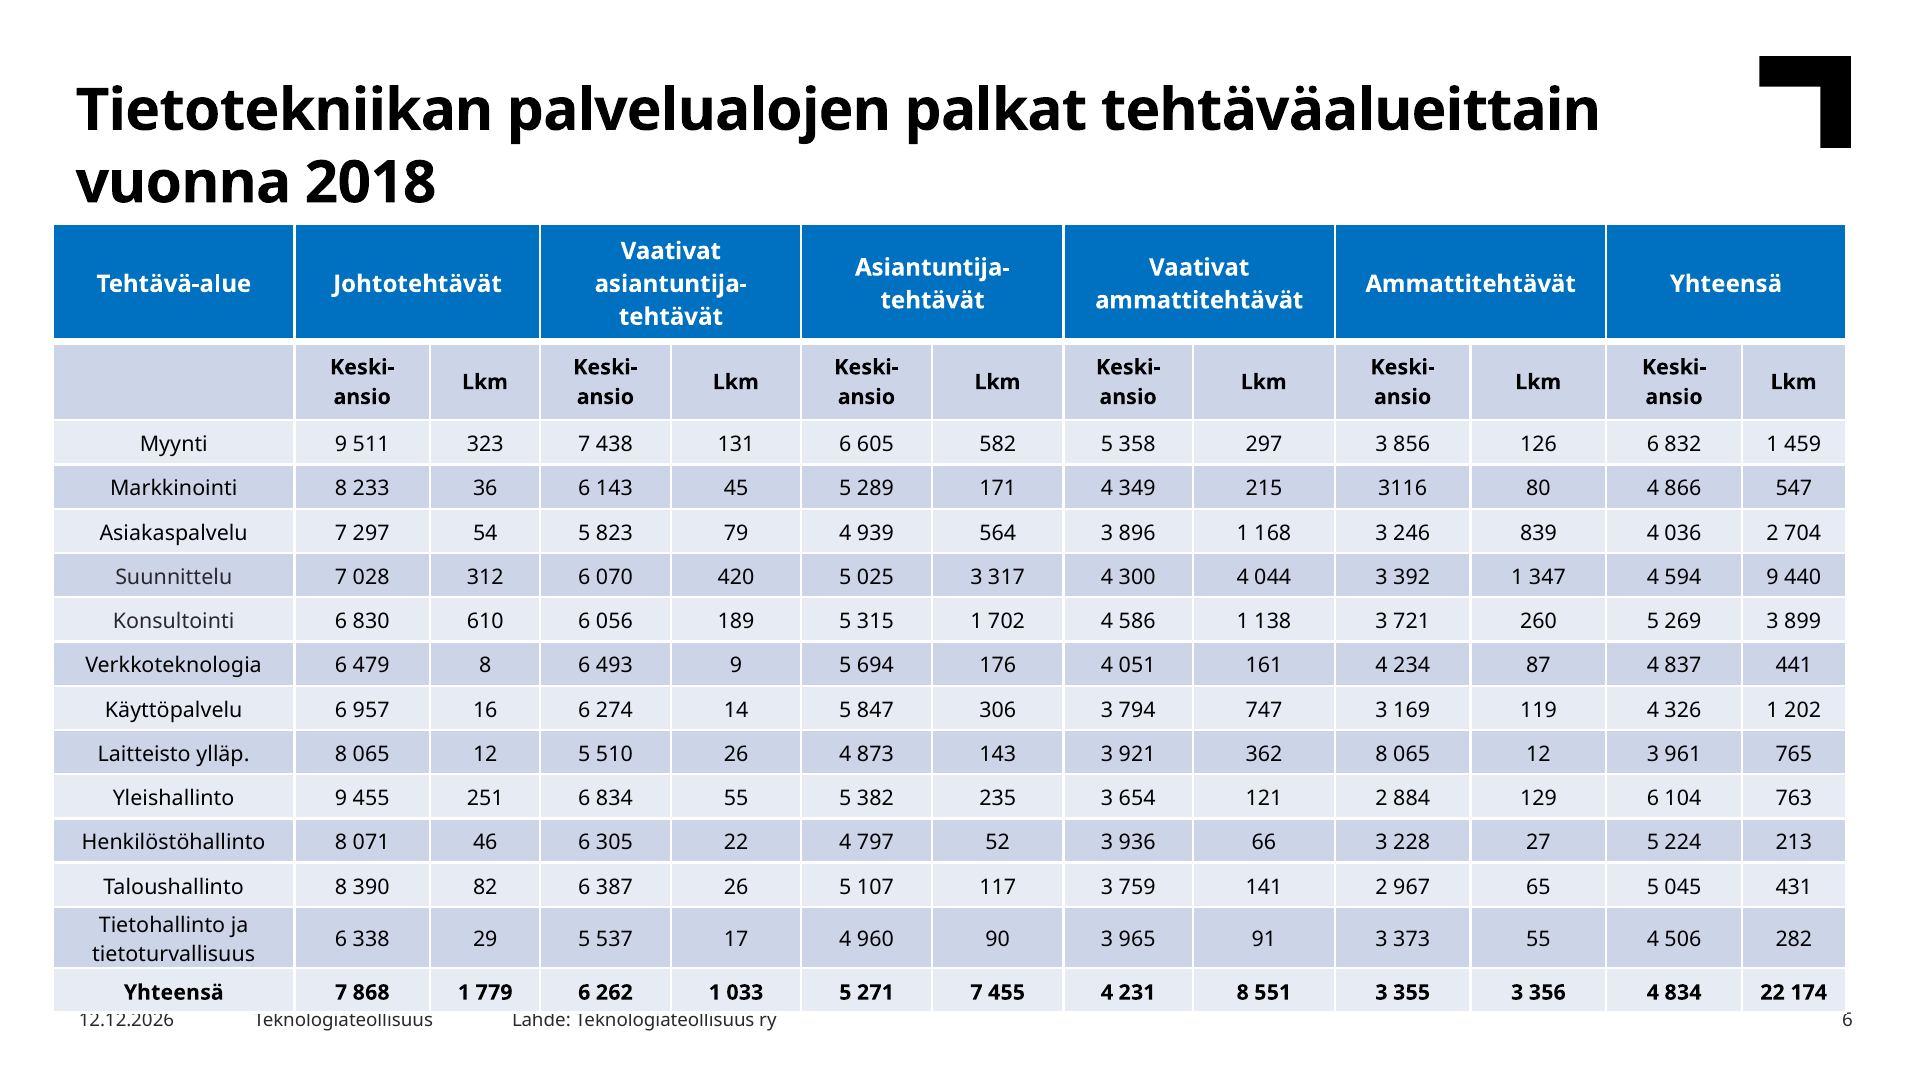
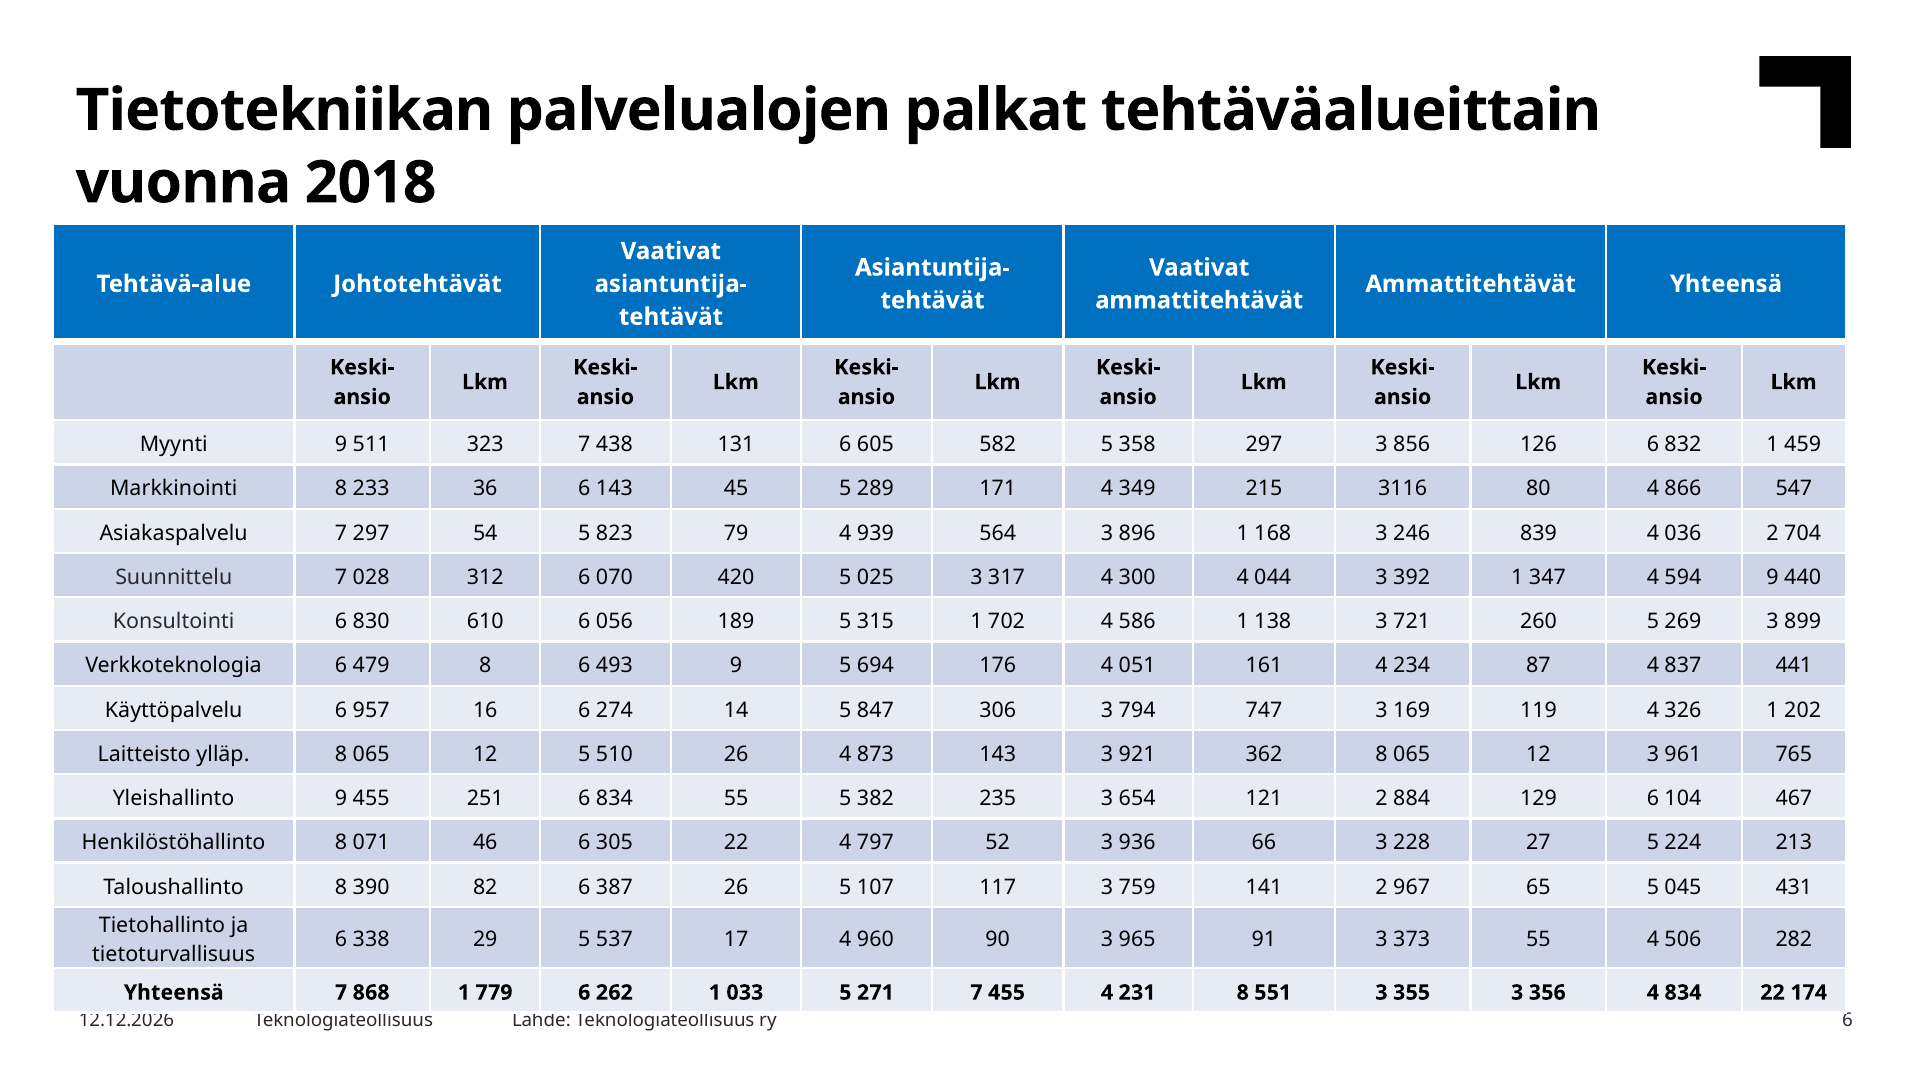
763: 763 -> 467 (1794, 798)
